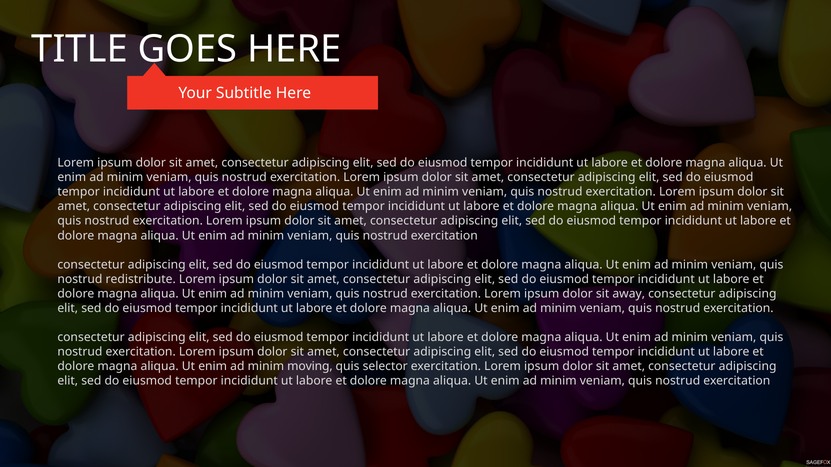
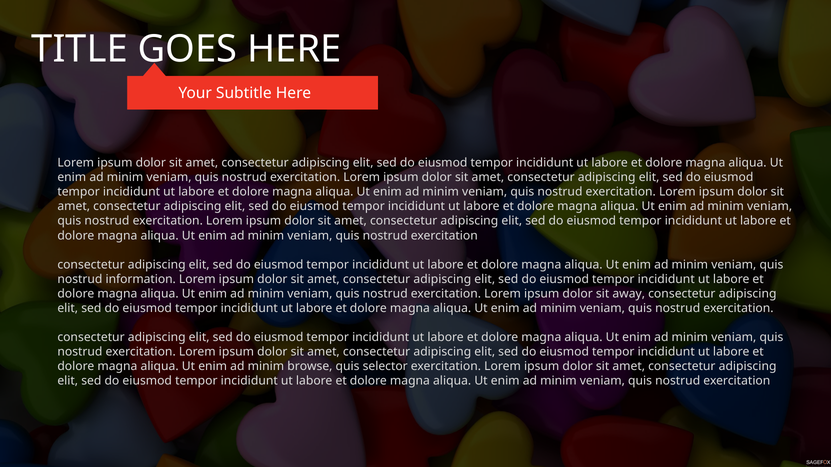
redistribute: redistribute -> information (141, 279)
moving: moving -> browse (310, 367)
